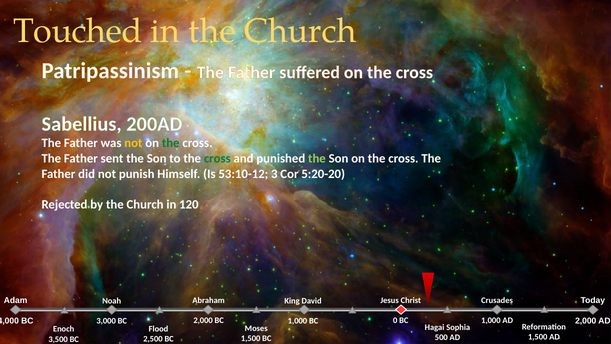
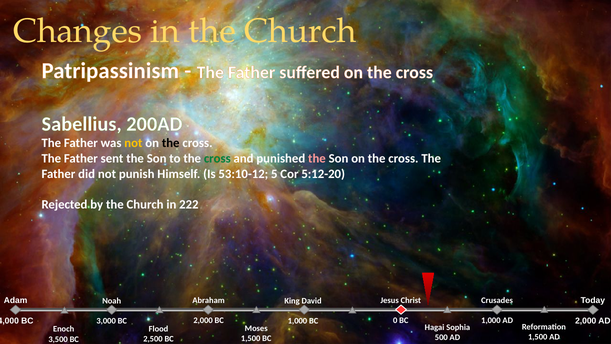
Touched: Touched -> Changes (78, 31)
the colour: green -> black (171, 143)
the colour: light green -> pink (317, 158)
3: 3 -> 5 (274, 174)
5:20-20: 5:20-20 -> 5:12-20 (323, 174)
120: 120 -> 222 (189, 204)
